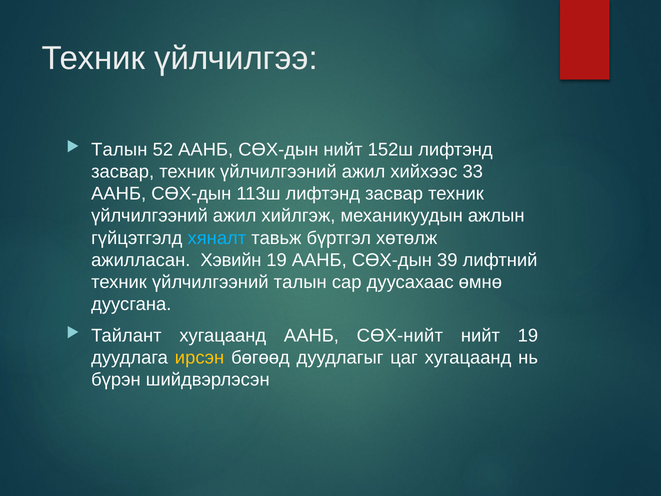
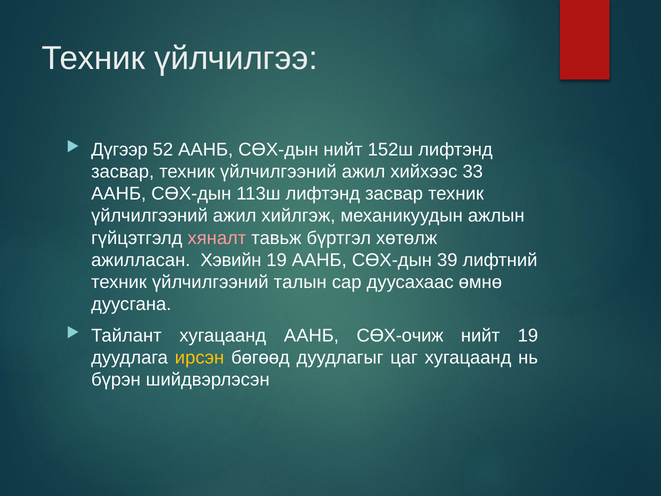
Талын: Талын -> Дүгээр (119, 150)
хяналт colour: light blue -> pink (217, 238)
СӨХ-нийт: СӨХ-нийт -> СӨХ-очиж (400, 335)
